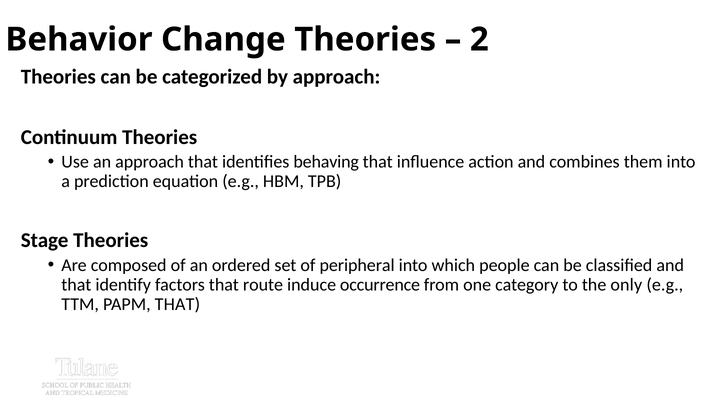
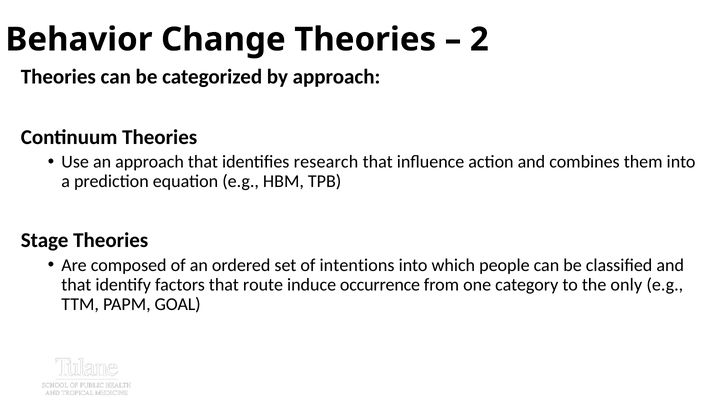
behaving: behaving -> research (326, 162)
peripheral: peripheral -> intentions (357, 265)
PAPM THAT: THAT -> GOAL (178, 304)
